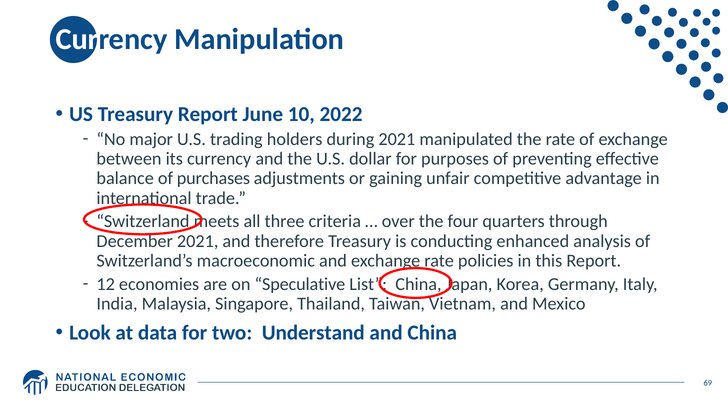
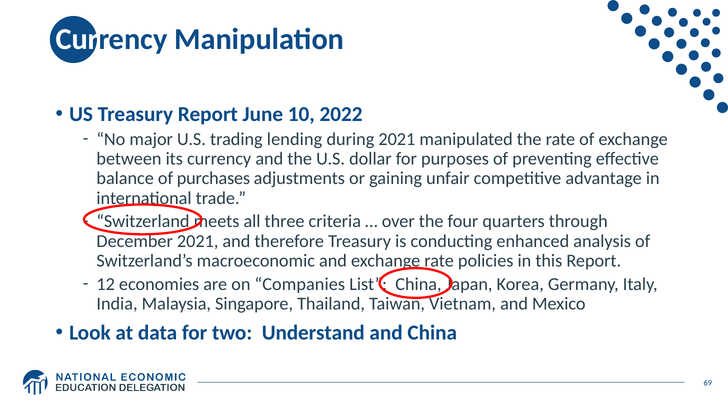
holders: holders -> lending (295, 139)
Speculative: Speculative -> Companies (300, 284)
